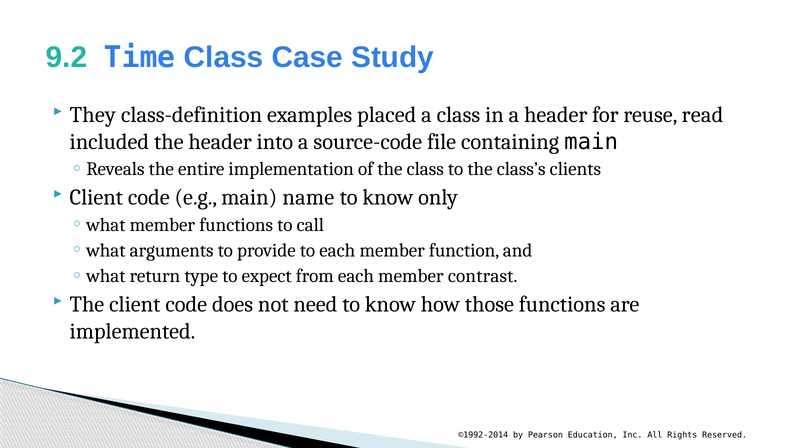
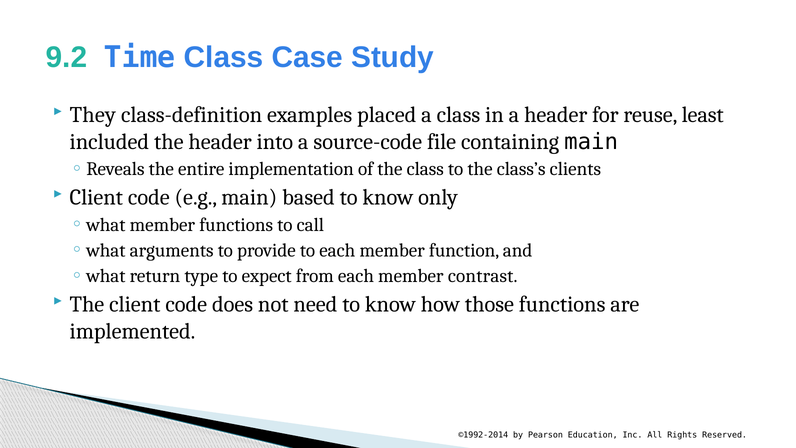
read: read -> least (703, 115)
name: name -> based (308, 197)
